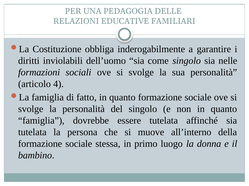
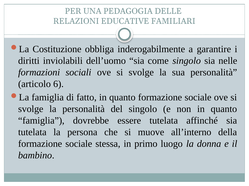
4: 4 -> 6 (58, 84)
